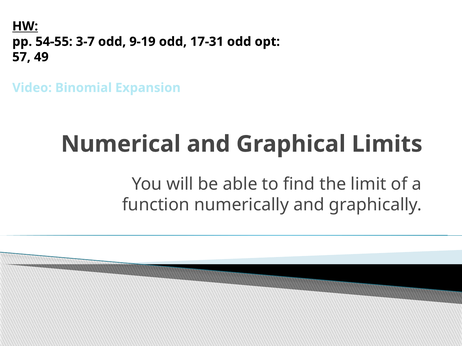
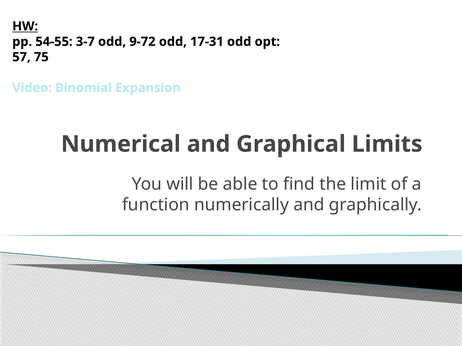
9-19: 9-19 -> 9-72 (142, 42)
49: 49 -> 75 (41, 57)
